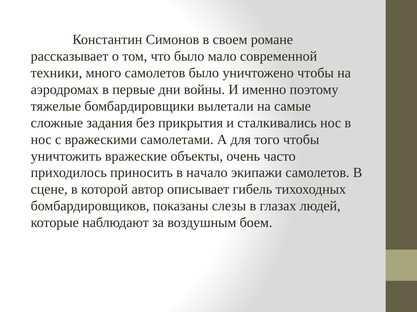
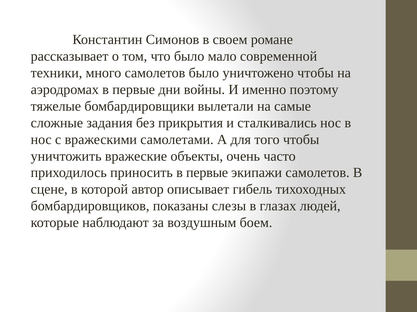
приносить в начало: начало -> первые (207, 173)
